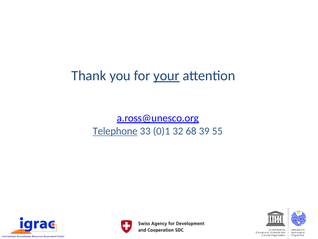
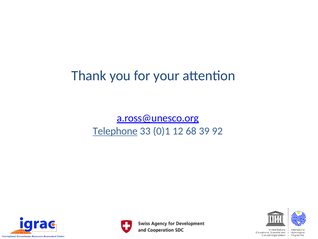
your underline: present -> none (167, 76)
32: 32 -> 12 (178, 131)
55: 55 -> 92 (217, 131)
